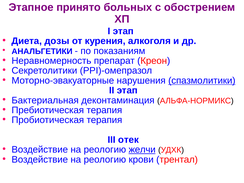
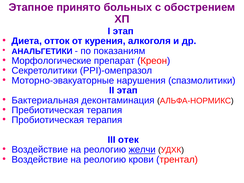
дозы: дозы -> отток (57, 41)
Неравномерность: Неравномерность -> Морфологические (51, 61)
спазмолитики underline: present -> none (202, 81)
